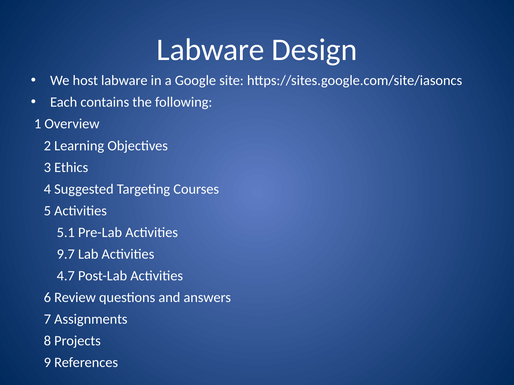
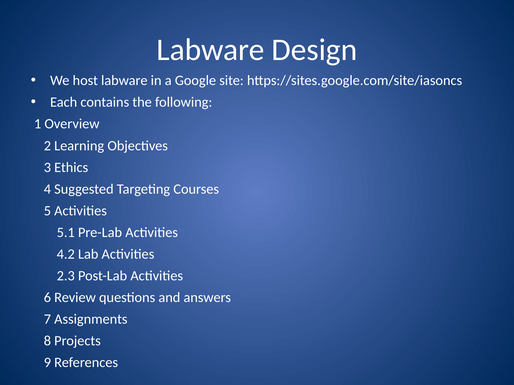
9.7: 9.7 -> 4.2 (66, 254)
4.7: 4.7 -> 2.3 (66, 276)
